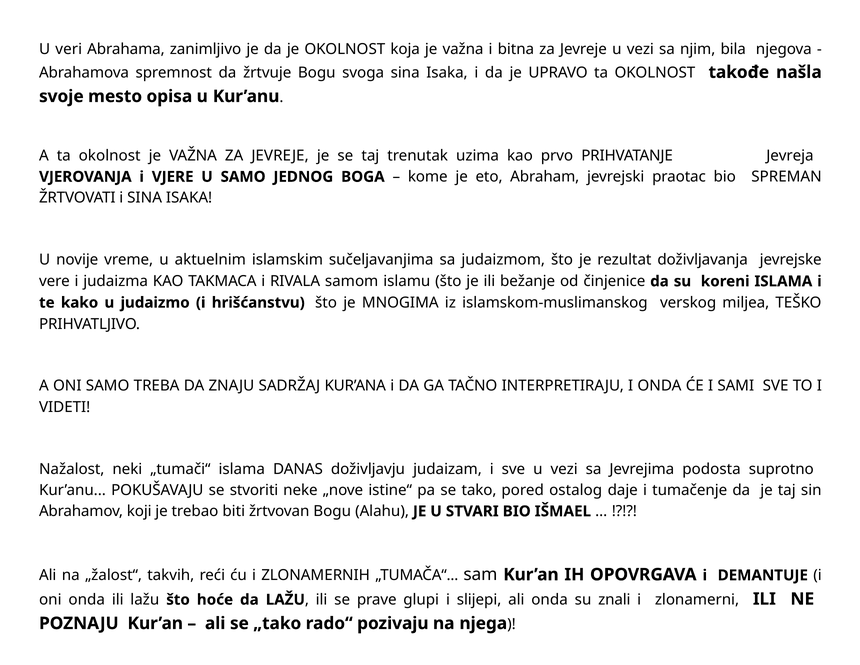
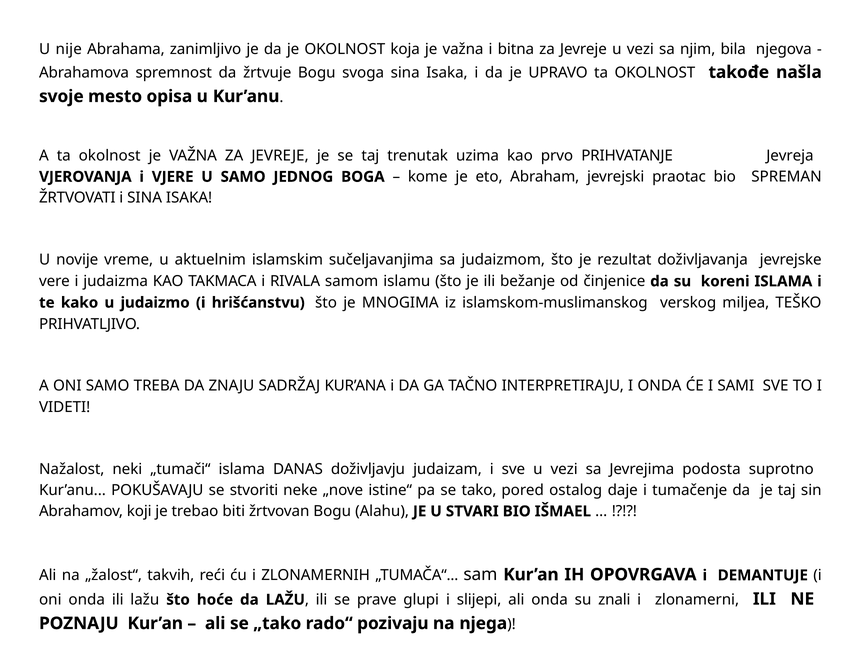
veri: veri -> nije (69, 49)
